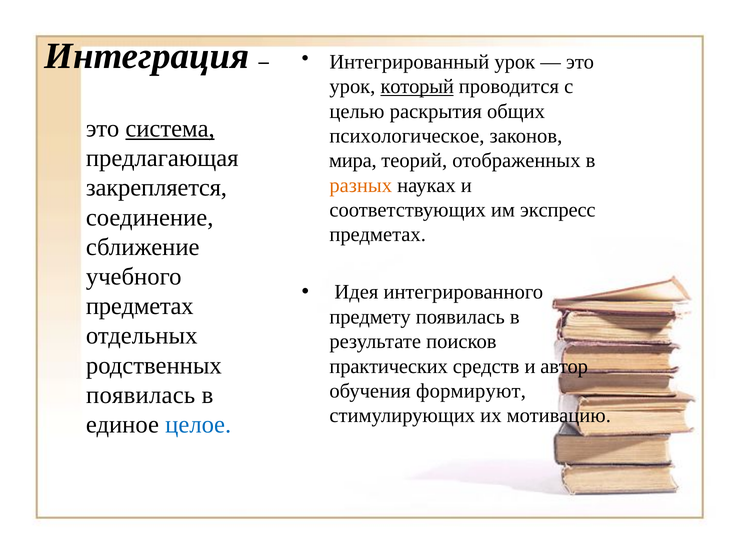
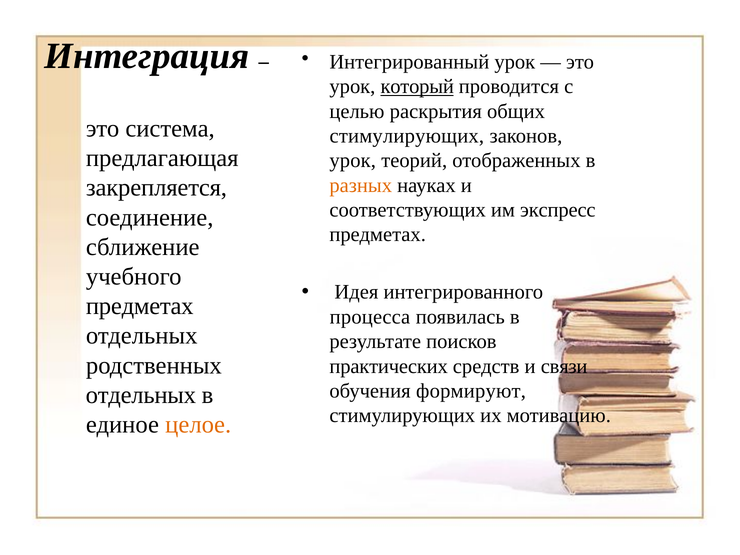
система underline: present -> none (170, 129)
психологическое: психологическое -> стимулирующих (407, 136)
мира: мира -> урок (353, 161)
предмету: предмету -> процесса (370, 317)
автор: автор -> связи (564, 366)
появилась: появилась -> отдельных (141, 395)
целое colour: blue -> orange (198, 425)
